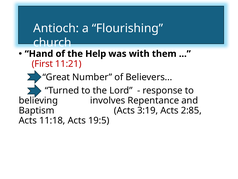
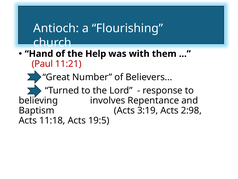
First: First -> Paul (42, 64)
2:85: 2:85 -> 2:98 (191, 110)
